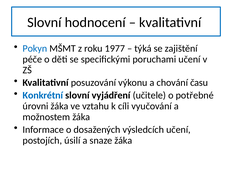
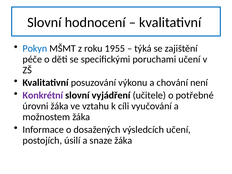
1977: 1977 -> 1955 (115, 48)
času: času -> není (199, 83)
Konkrétní colour: blue -> purple (43, 95)
